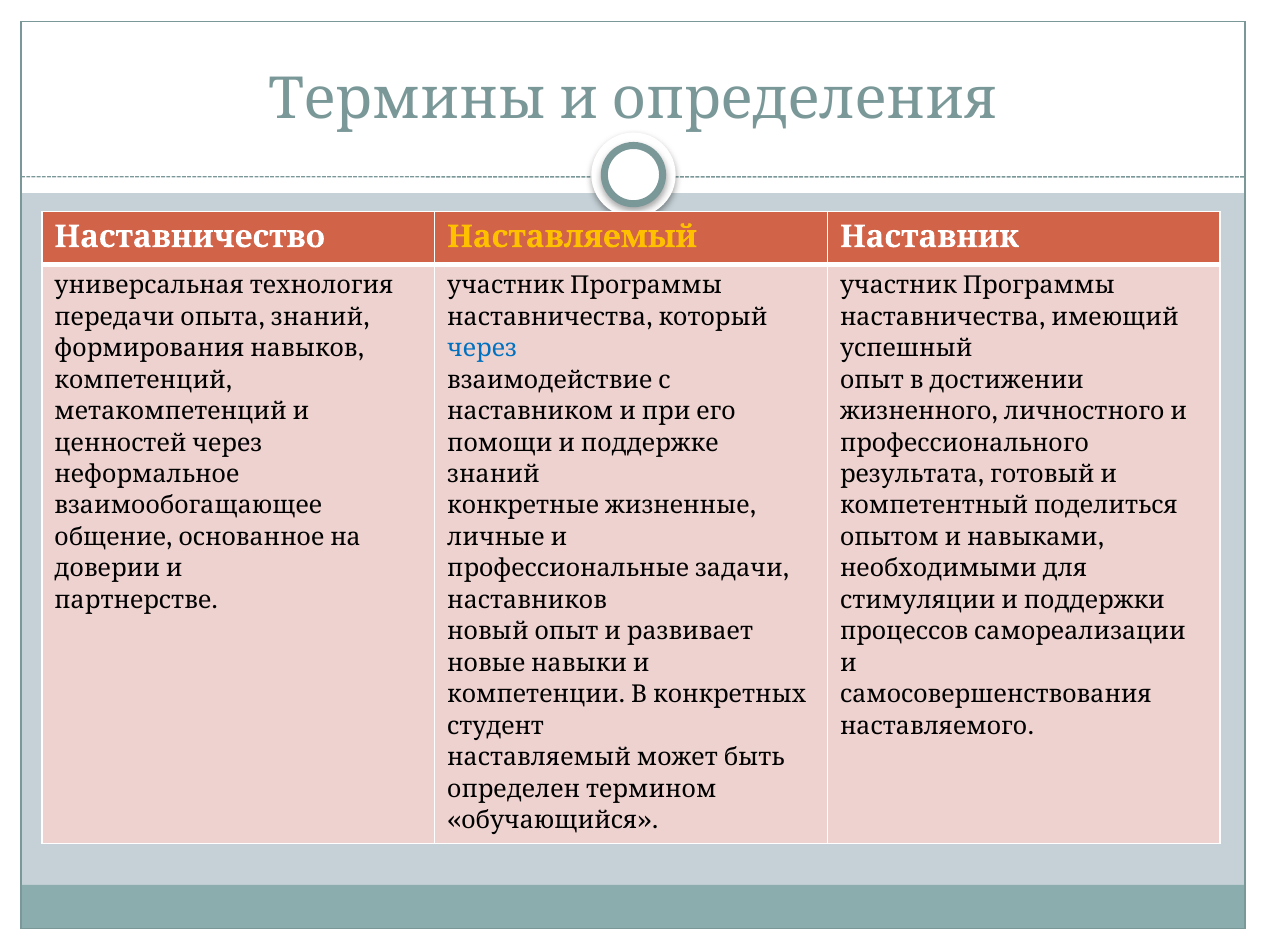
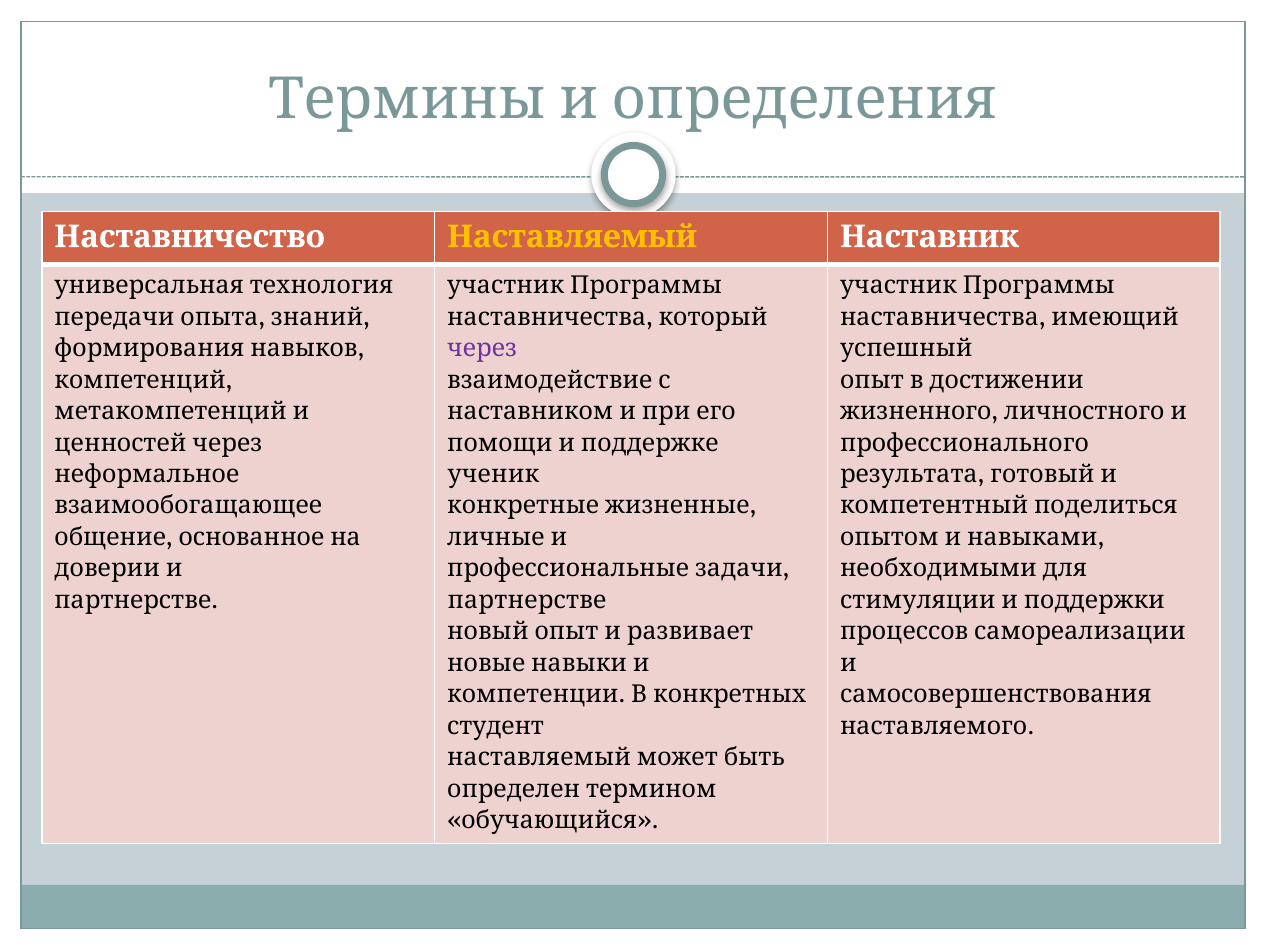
через colour: blue -> purple (482, 349)
знаний: знаний -> ученик (493, 474)
наставников: наставников -> партнерстве (527, 600)
